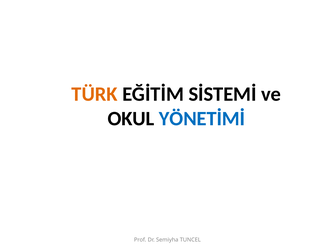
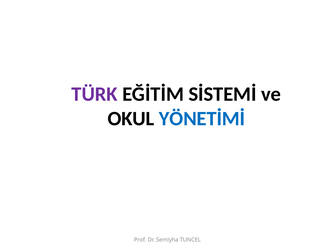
TÜRK colour: orange -> purple (95, 94)
